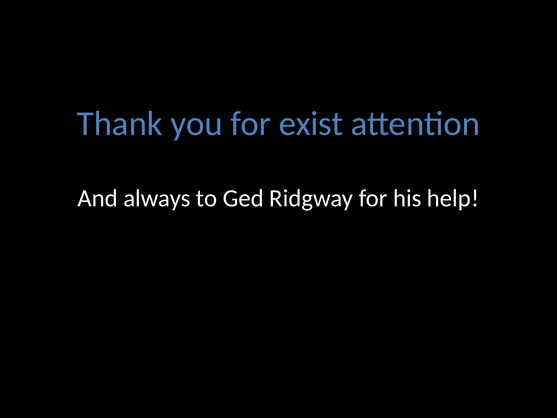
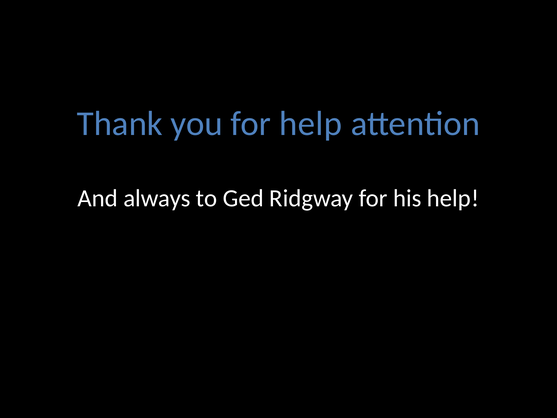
for exist: exist -> help (311, 124)
